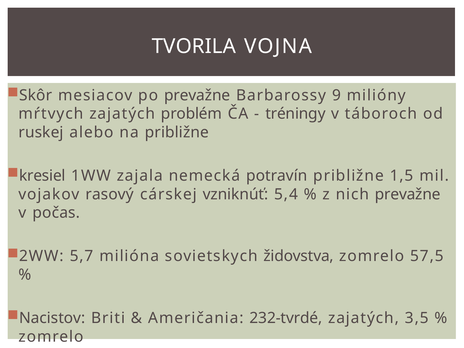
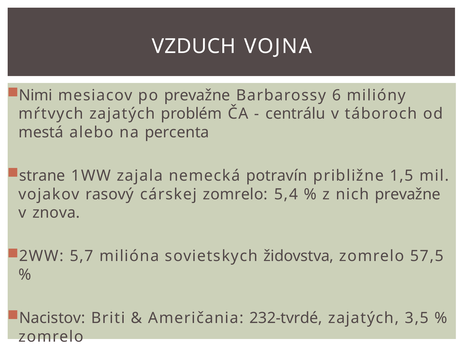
TVORILA: TVORILA -> VZDUCH (194, 46)
Skôr: Skôr -> Nimi (36, 95)
9: 9 -> 6 (336, 95)
tréningy: tréningy -> centrálu (295, 114)
ruskej: ruskej -> mestá (41, 132)
na približne: približne -> percenta (177, 132)
kresiel: kresiel -> strane (42, 176)
cárskej vzniknúť: vzniknúť -> zomrelo (235, 194)
počas: počas -> znova (56, 213)
